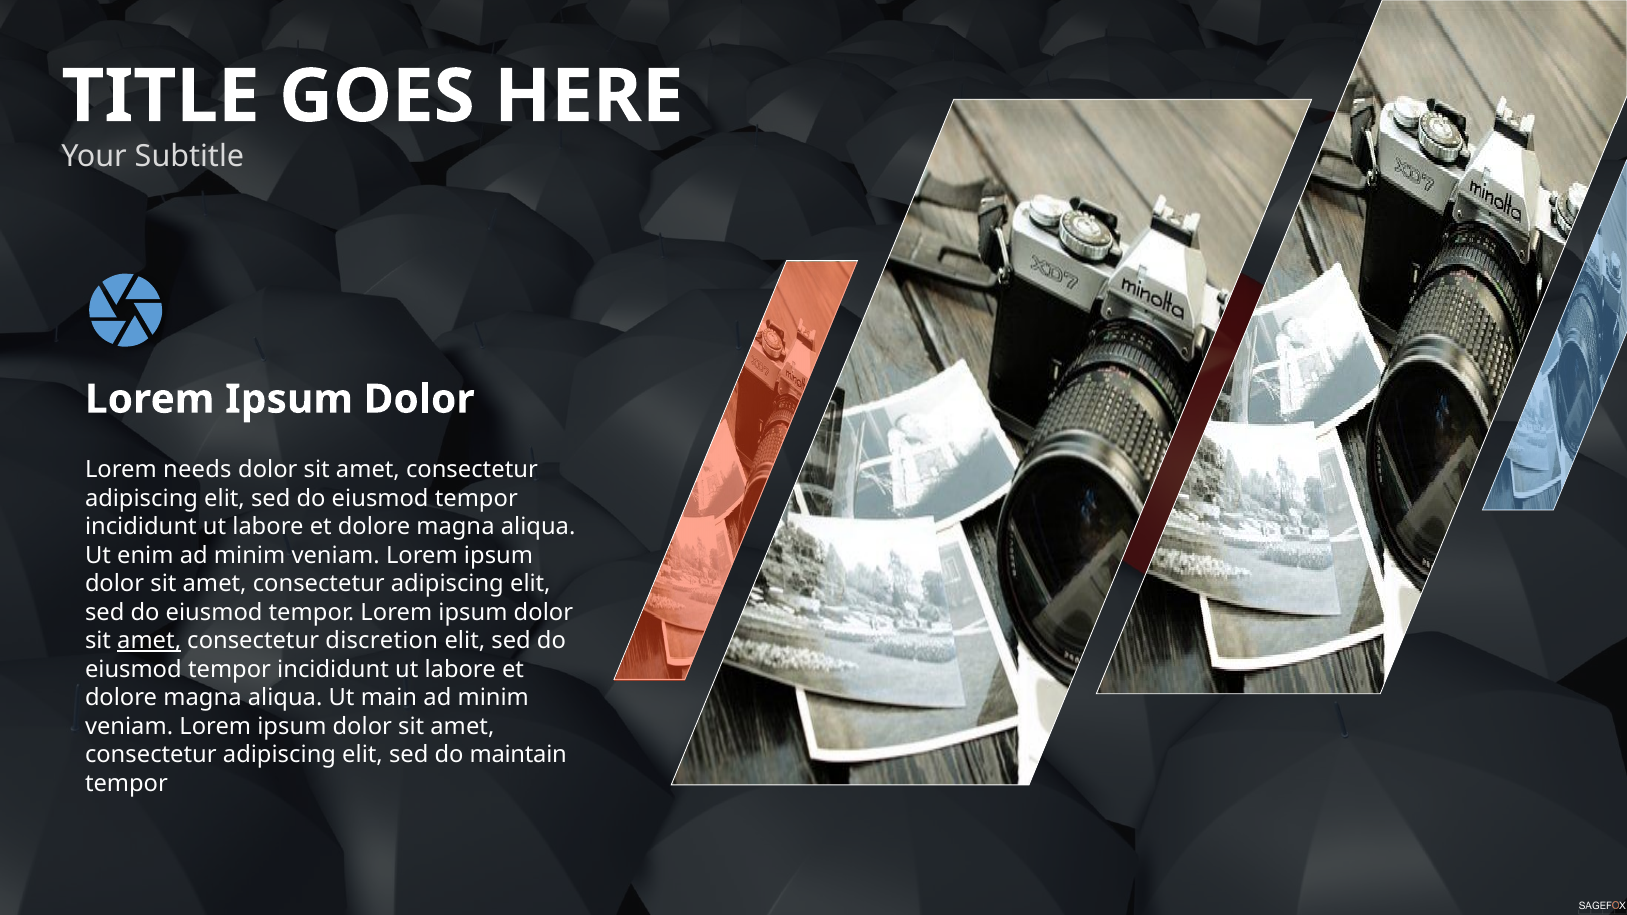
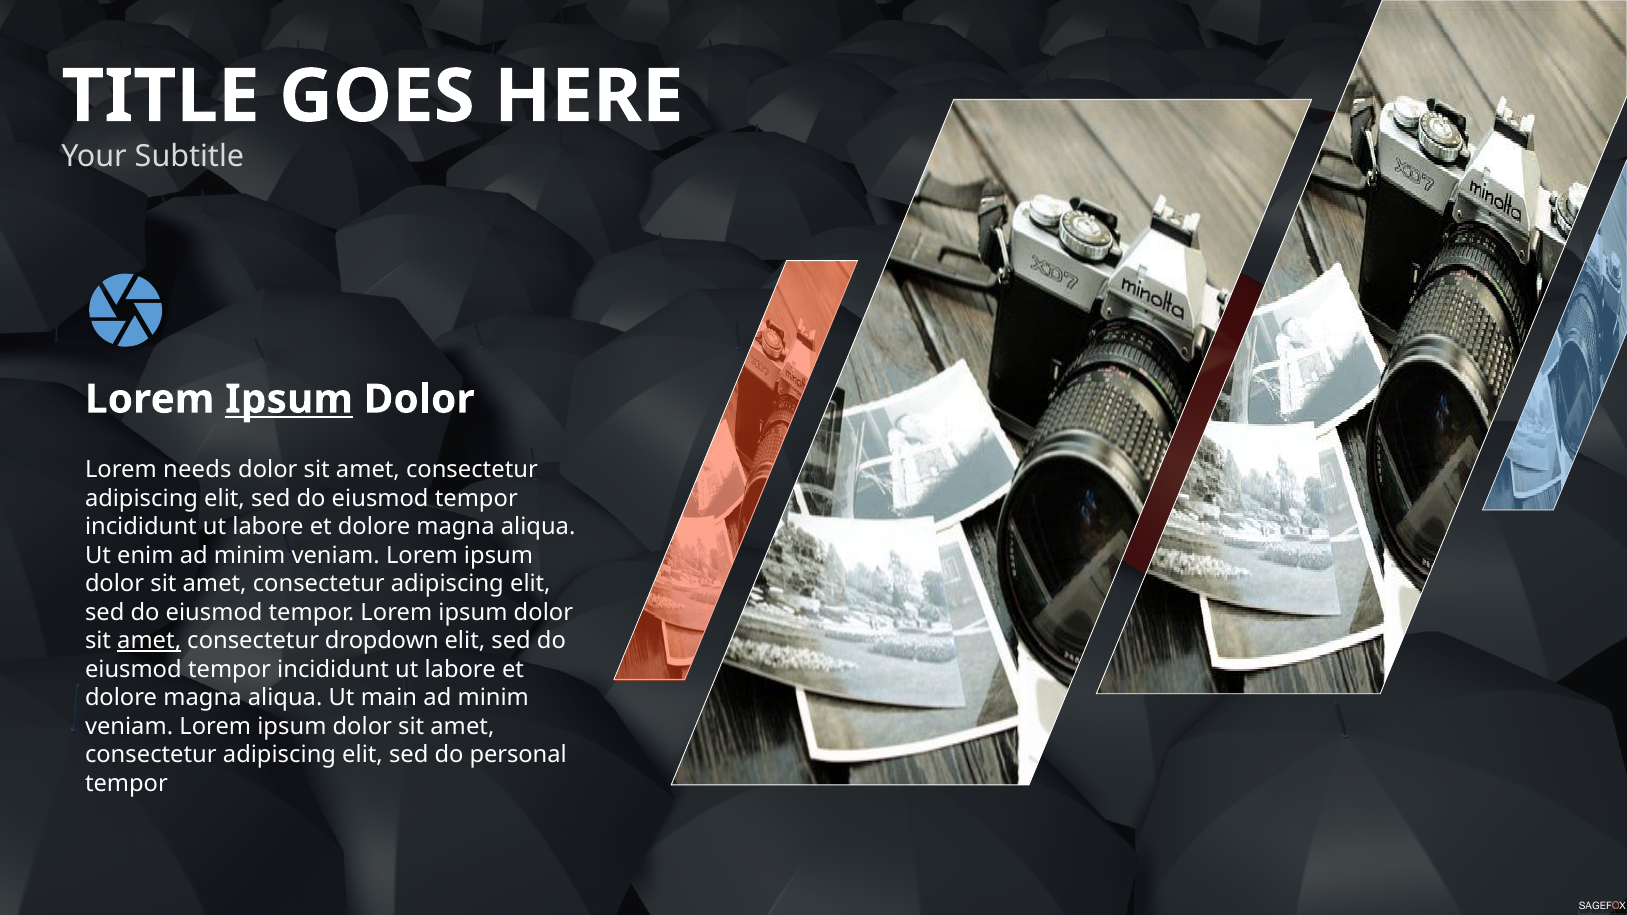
Ipsum underline: none -> present (289, 399)
discretion: discretion -> dropdown (382, 641)
maintain: maintain -> personal (518, 755)
